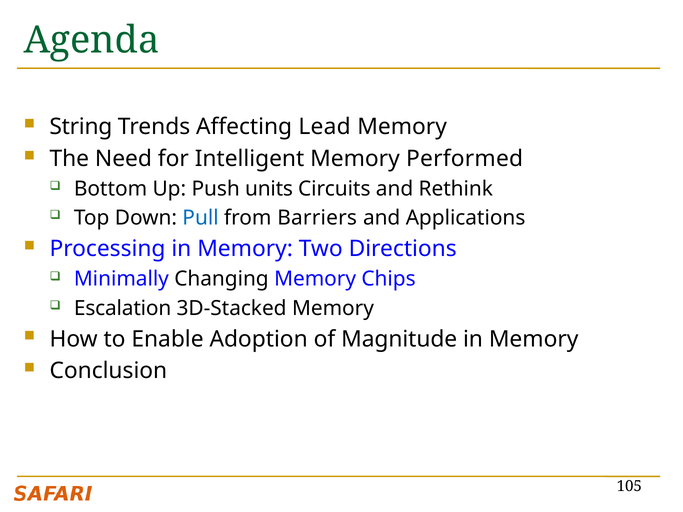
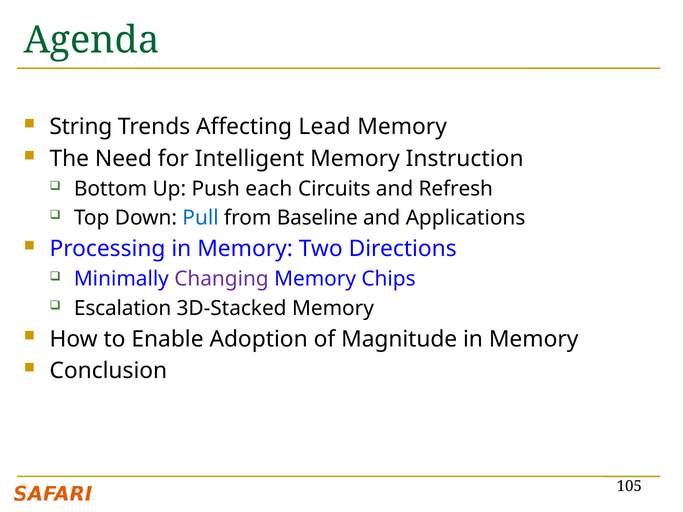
Performed: Performed -> Instruction (465, 159)
units: units -> each (269, 189)
Rethink: Rethink -> Refresh (456, 189)
Barriers: Barriers -> Baseline (317, 218)
Changing colour: black -> purple (221, 279)
